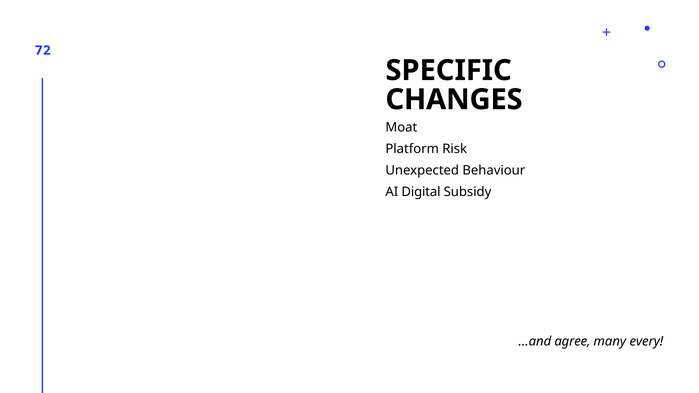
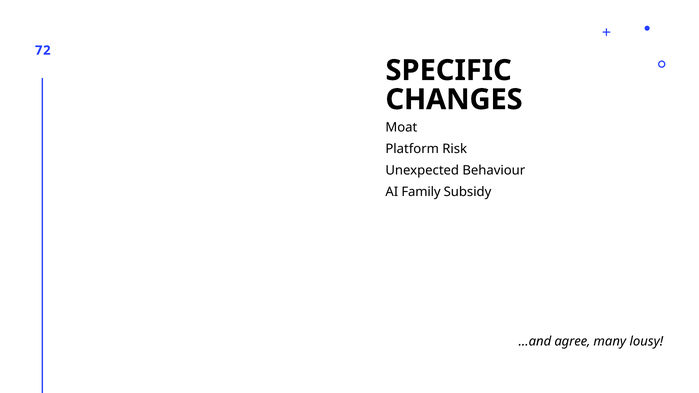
Digital: Digital -> Family (421, 192)
every: every -> lousy (646, 342)
